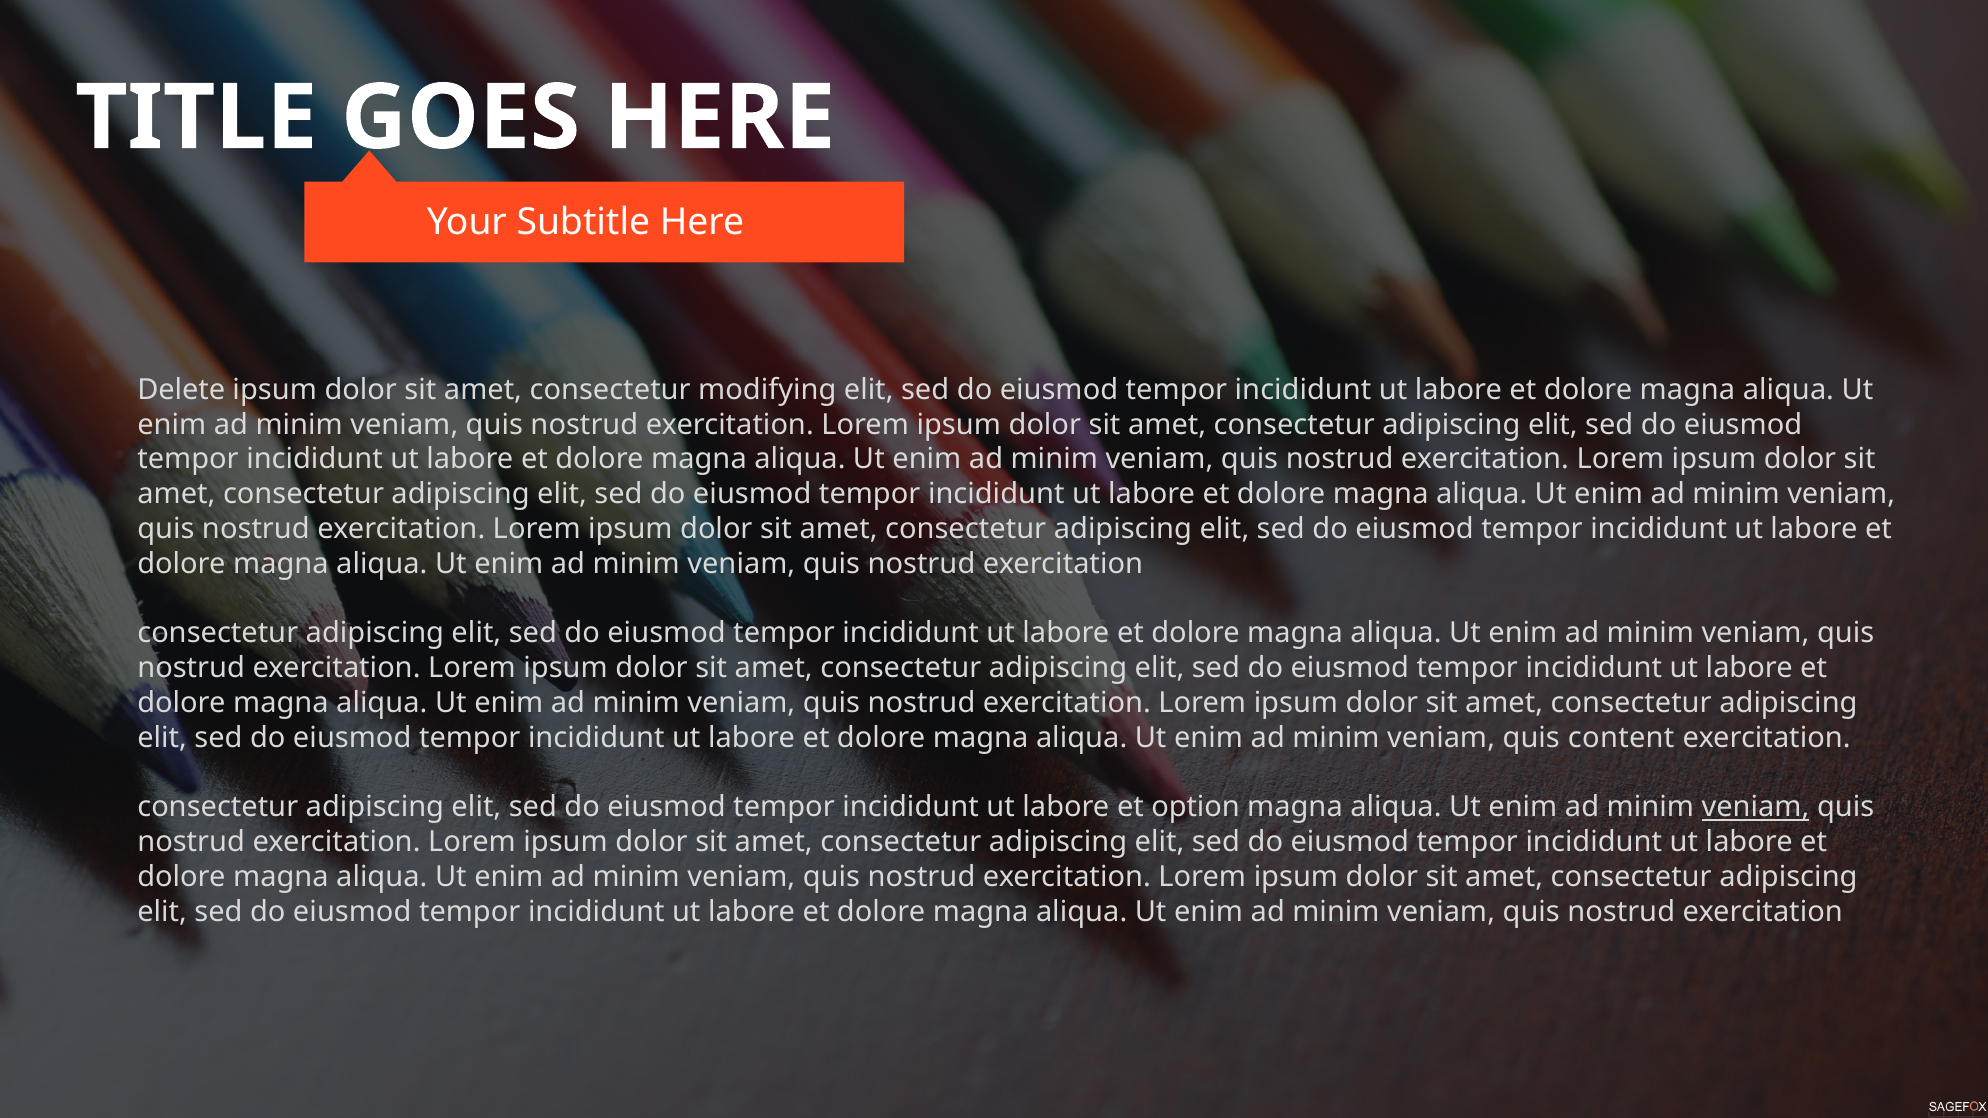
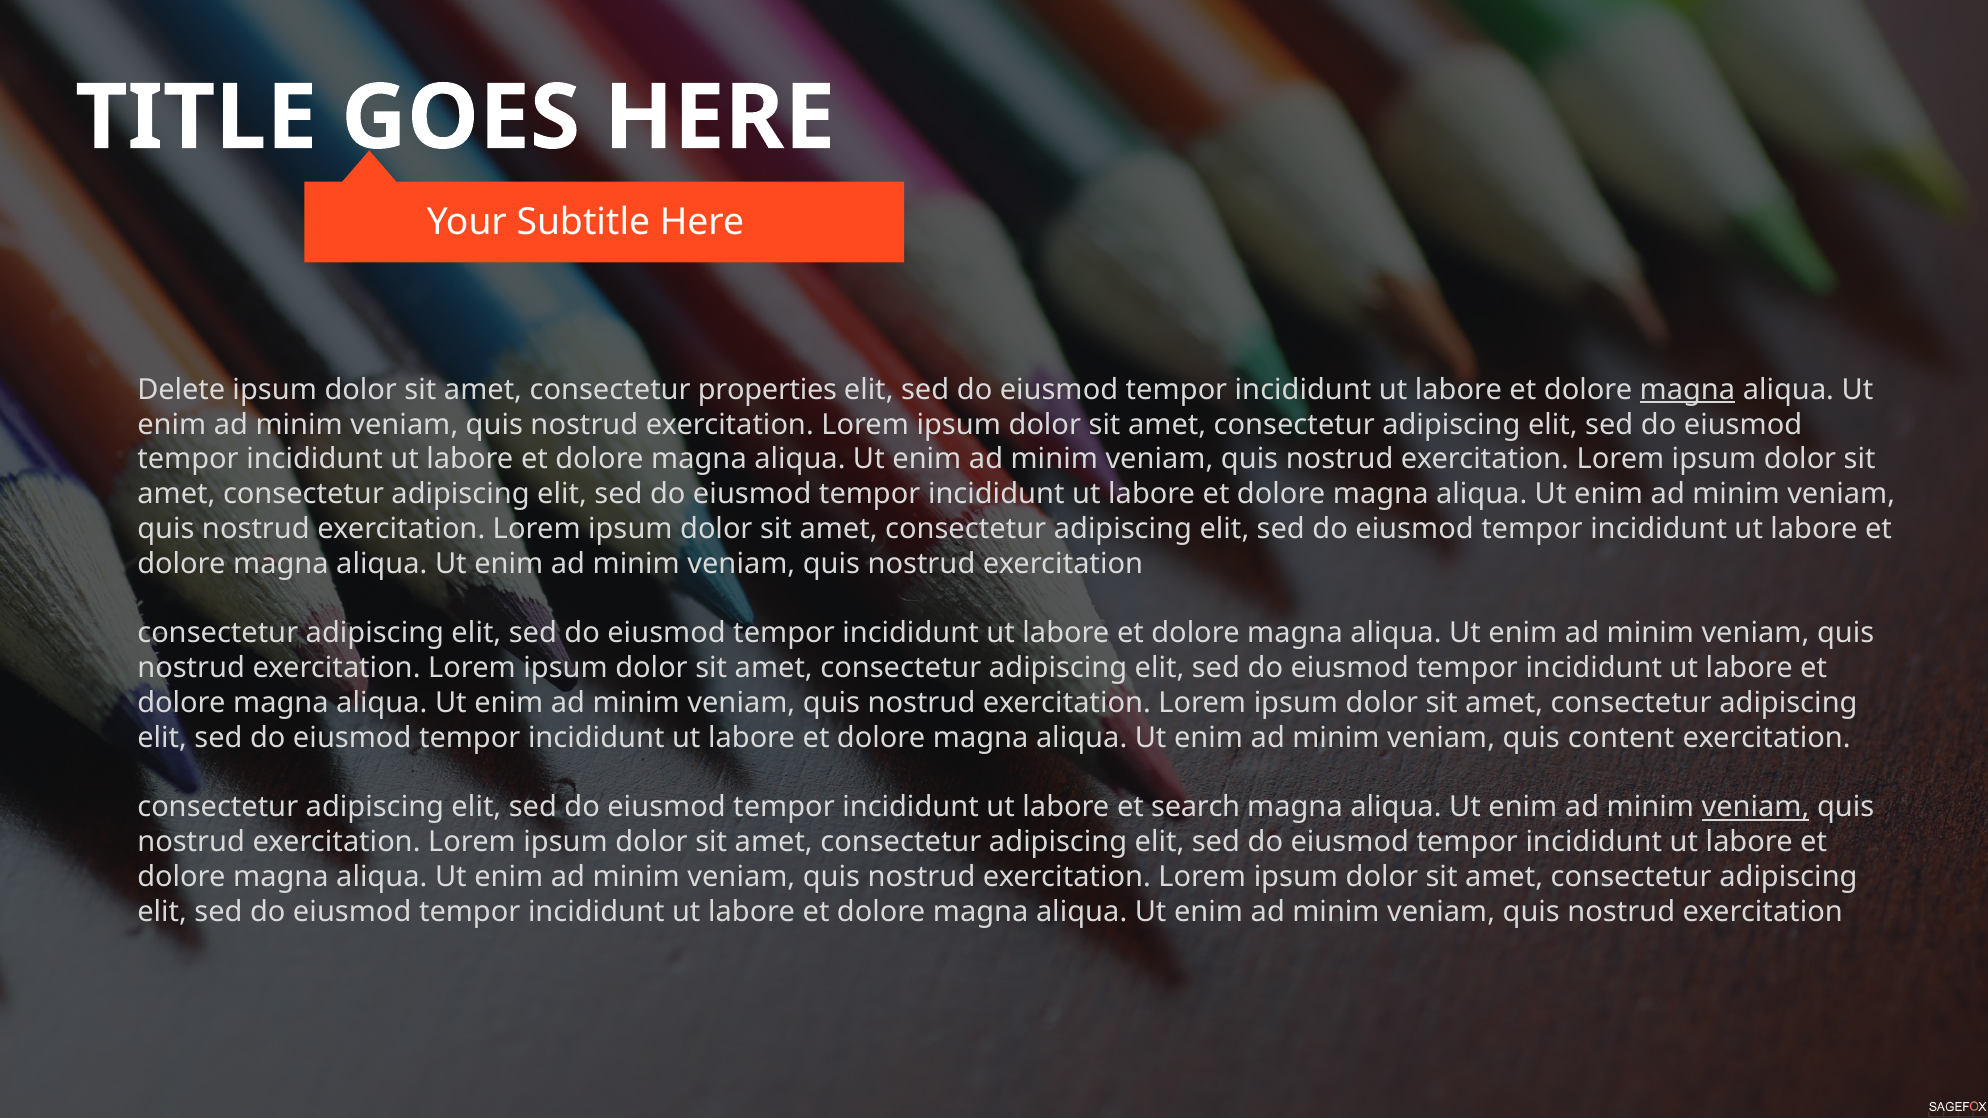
modifying: modifying -> properties (767, 390)
magna underline: none -> present (1687, 390)
option: option -> search (1196, 808)
